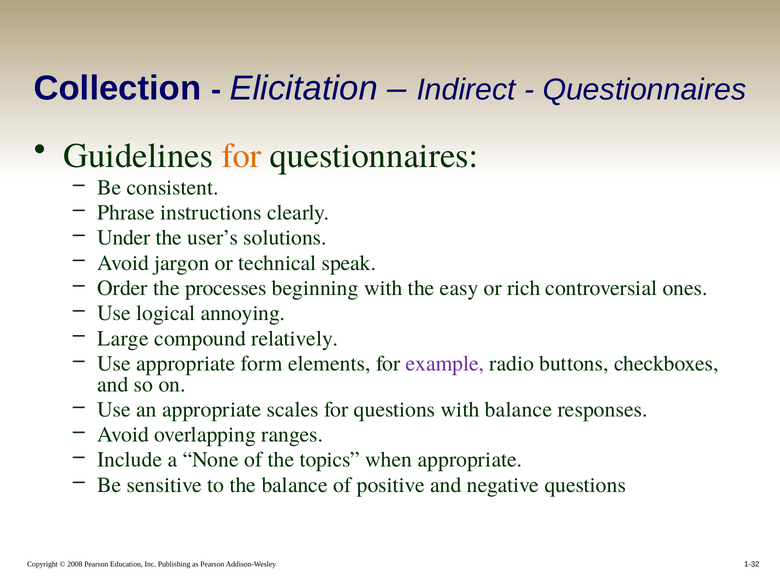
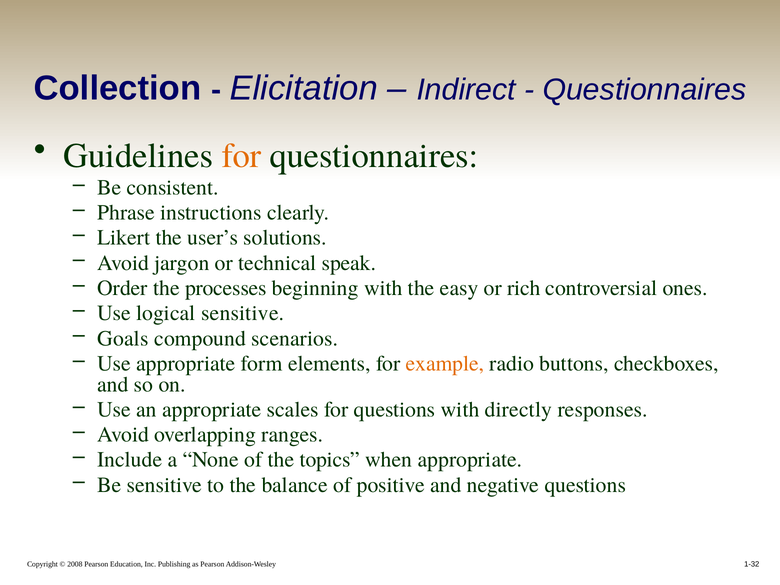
Under: Under -> Likert (124, 238)
logical annoying: annoying -> sensitive (243, 313)
Large: Large -> Goals (123, 338)
relatively: relatively -> scenarios (295, 338)
example colour: purple -> orange (445, 364)
with balance: balance -> directly (518, 410)
